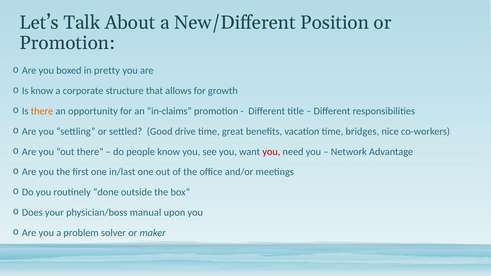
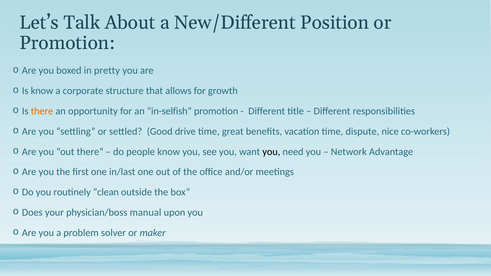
in-claims: in-claims -> in-selfish (169, 111)
bridges: bridges -> dispute (362, 131)
you colour: red -> black (271, 152)
done: done -> clean (106, 192)
